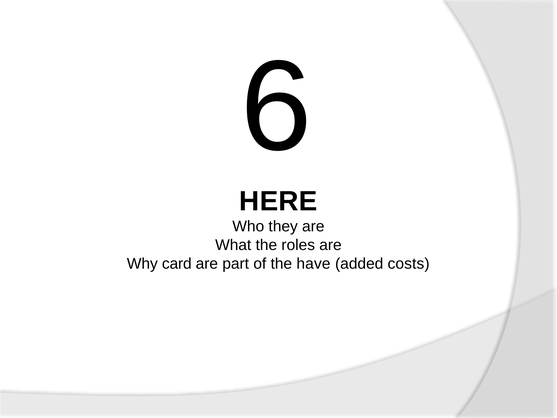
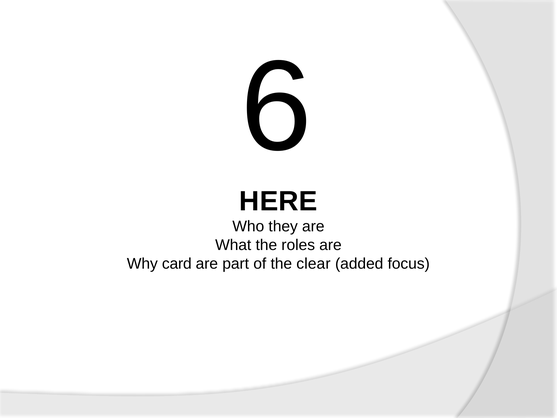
have: have -> clear (313, 264)
costs: costs -> focus (409, 264)
